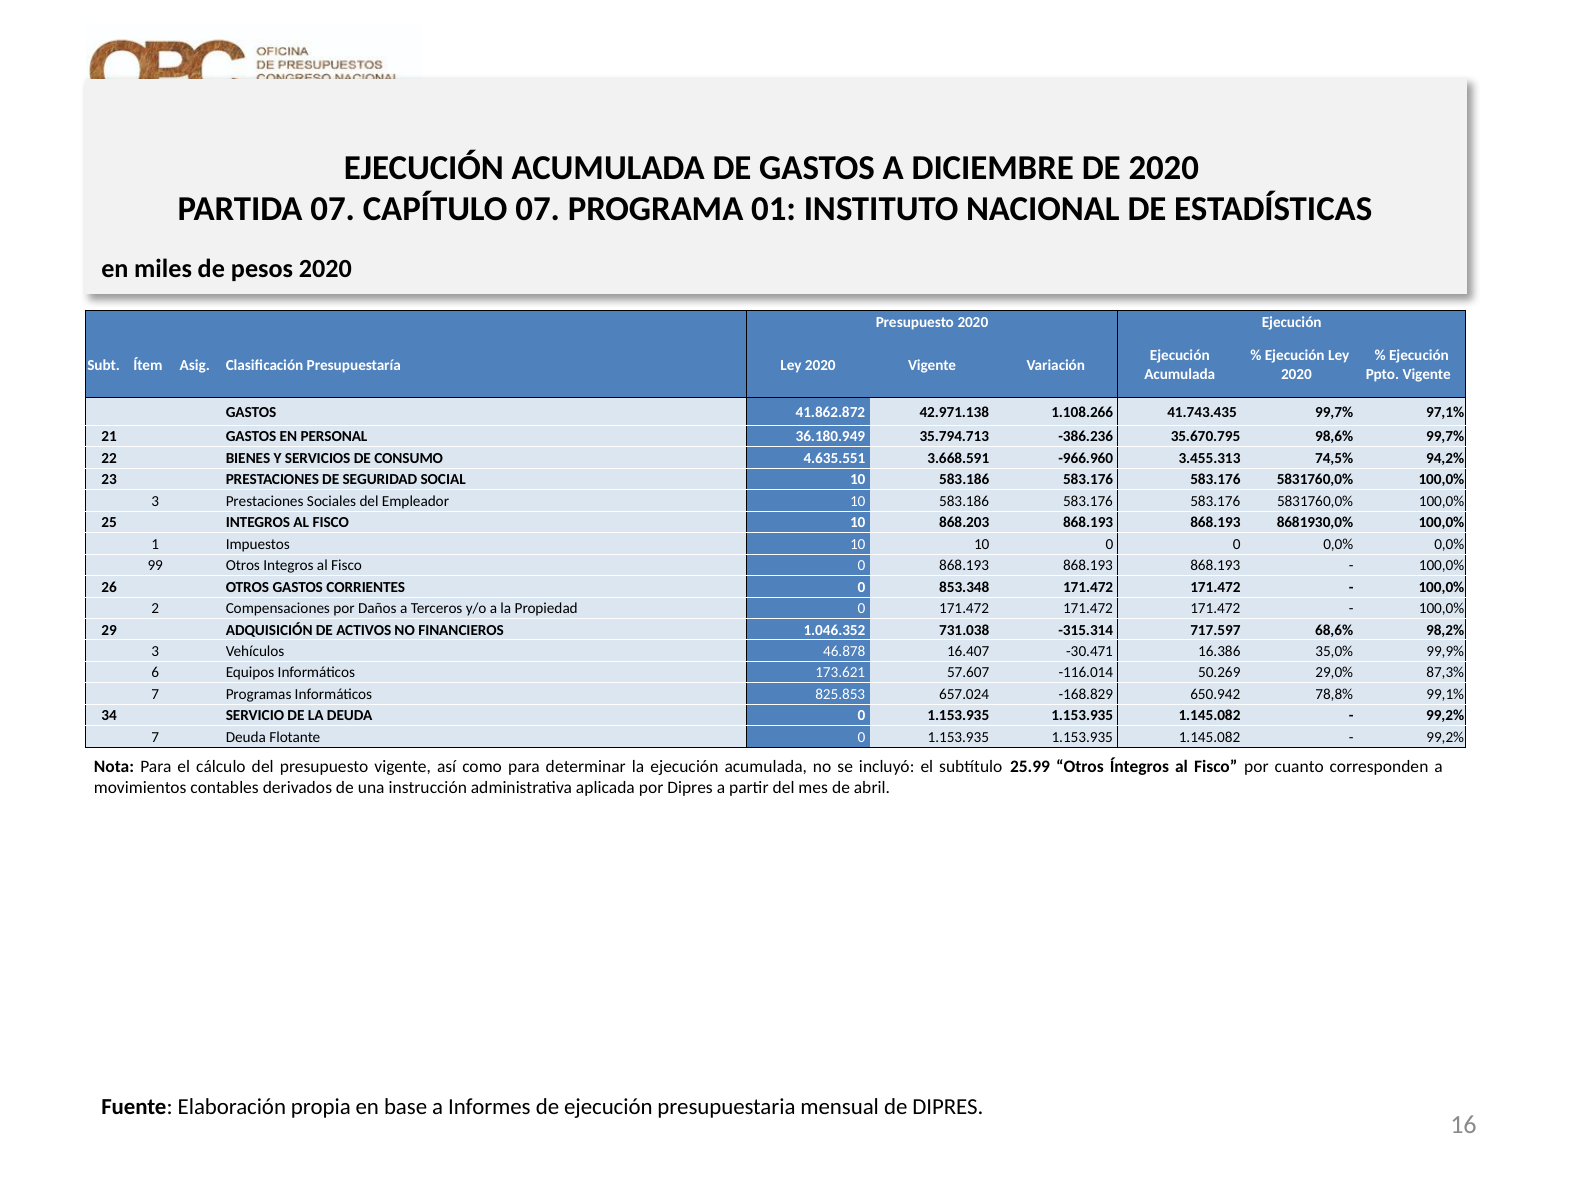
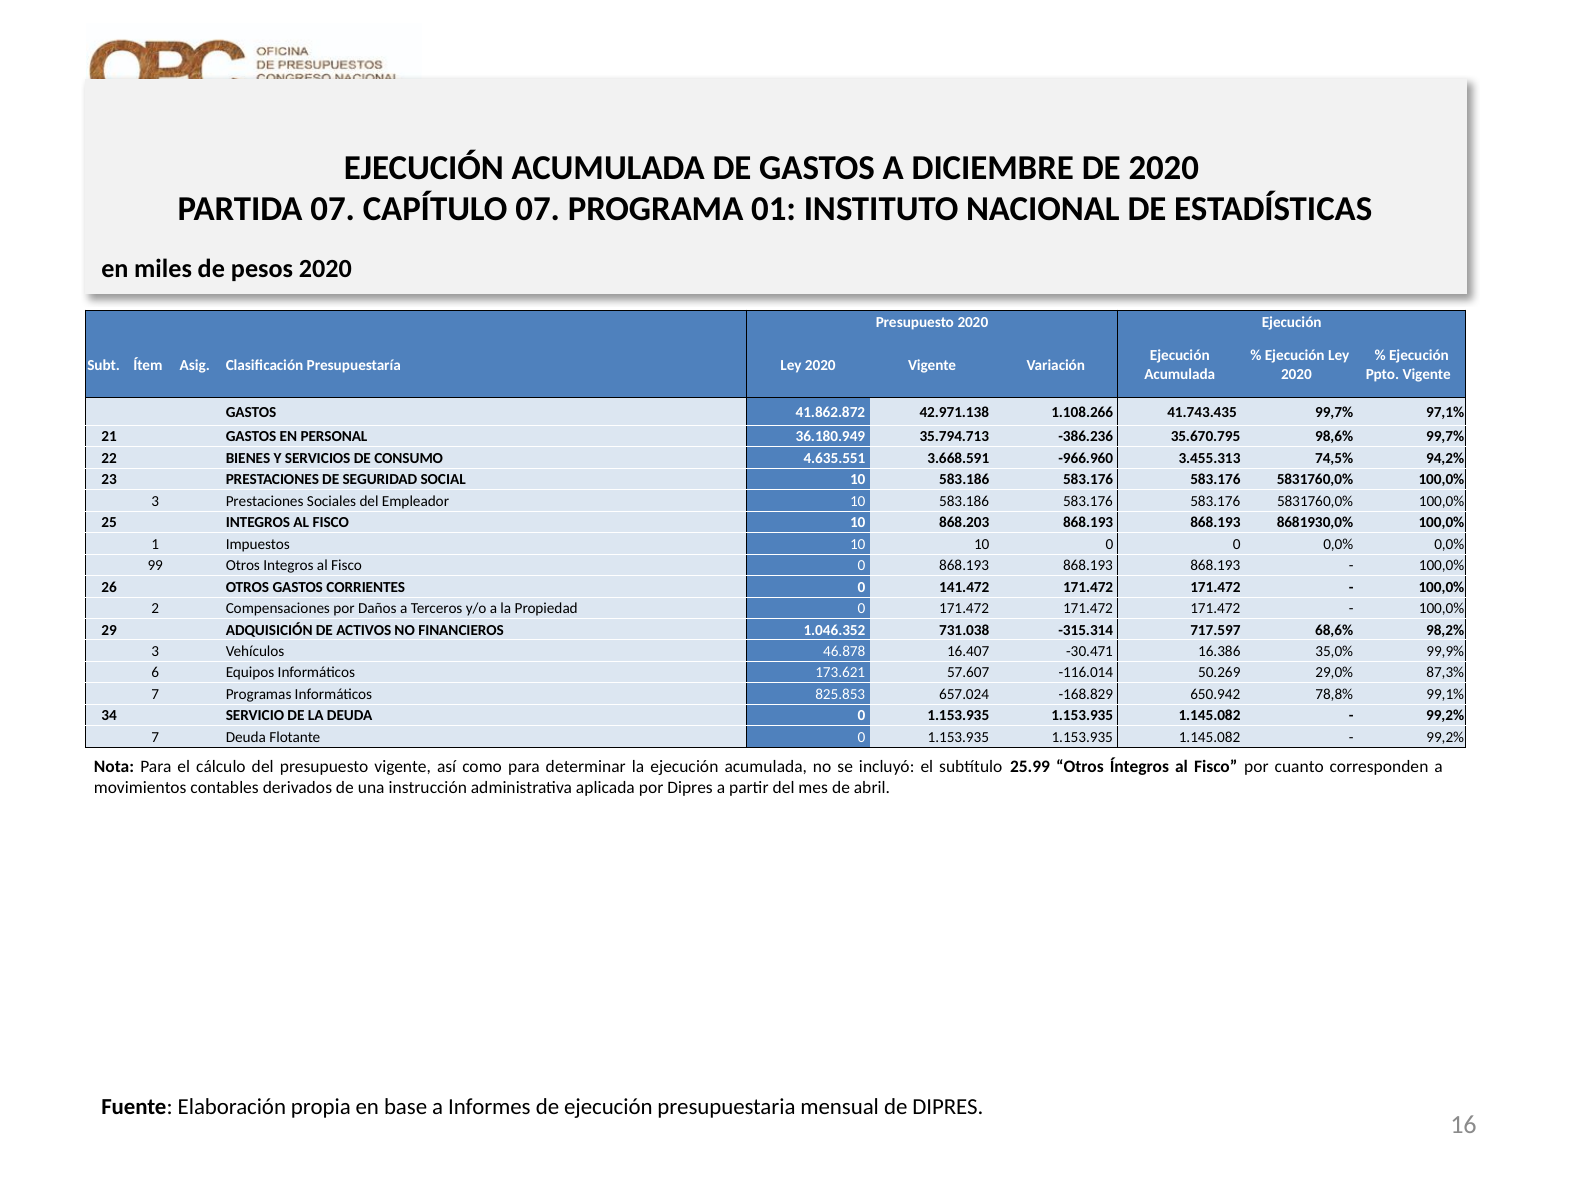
853.348: 853.348 -> 141.472 (964, 587)
